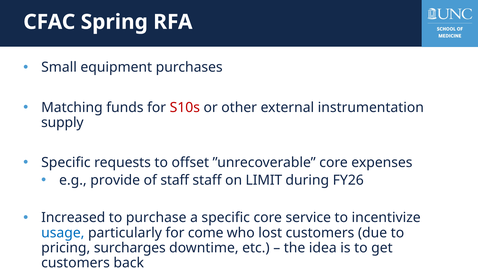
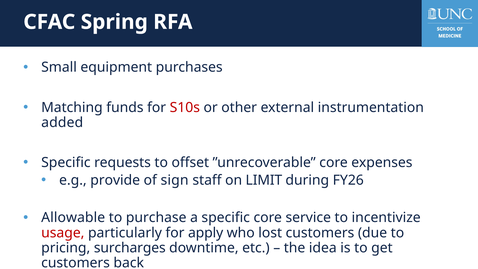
supply: supply -> added (62, 122)
of staff: staff -> sign (175, 180)
Increased: Increased -> Allowable (73, 218)
usage colour: blue -> red (63, 233)
come: come -> apply (206, 233)
